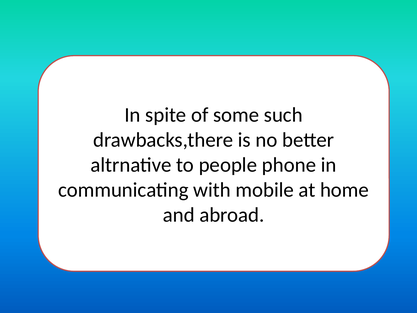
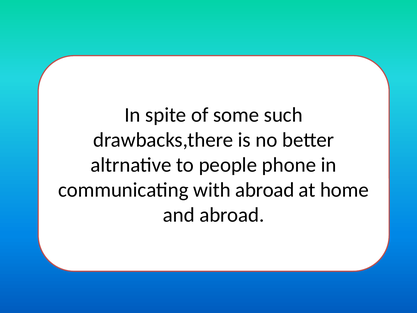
with mobile: mobile -> abroad (265, 190)
